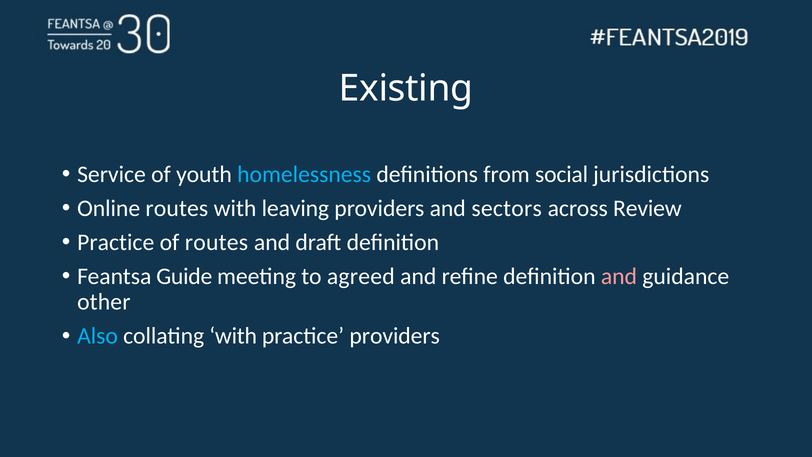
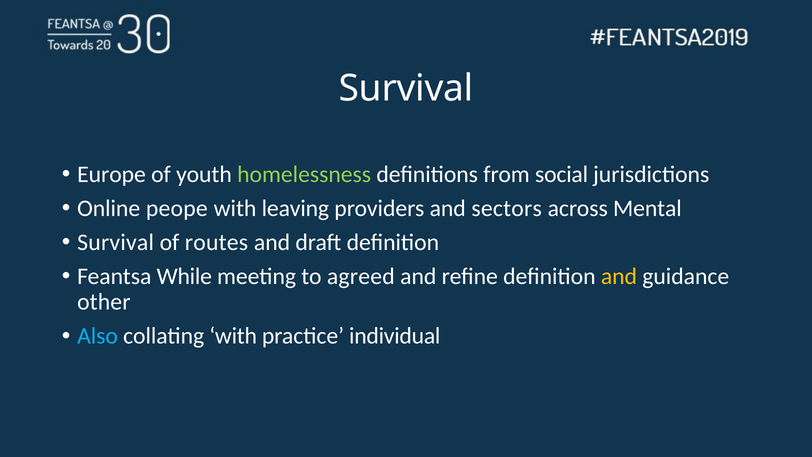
Existing: Existing -> Survival (406, 88)
Service: Service -> Europe (111, 174)
homelessness colour: light blue -> light green (304, 174)
Online routes: routes -> peope (177, 208)
Review: Review -> Mental (647, 208)
Practice: Practice -> Survival (116, 242)
Guide: Guide -> While (184, 276)
and colour: pink -> yellow (619, 276)
practice providers: providers -> individual (395, 336)
